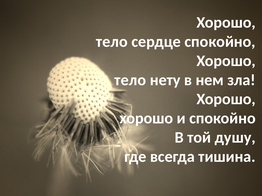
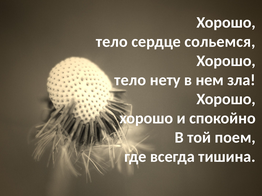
сердце спокойно: спокойно -> сольемся (220, 42)
душу: душу -> поем (235, 138)
